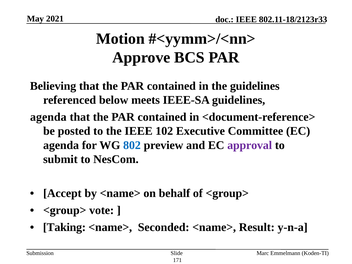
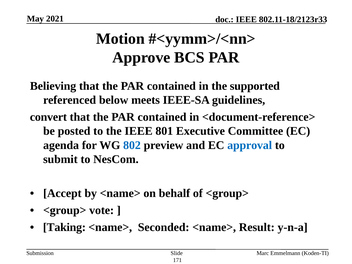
the guidelines: guidelines -> supported (255, 86)
agenda: agenda -> convert (48, 117)
102: 102 -> 801 (164, 131)
approval colour: purple -> blue (250, 145)
